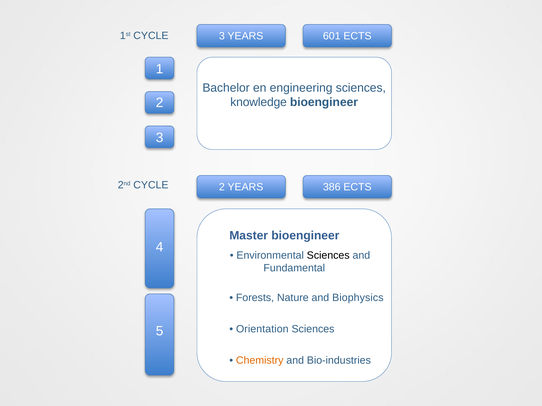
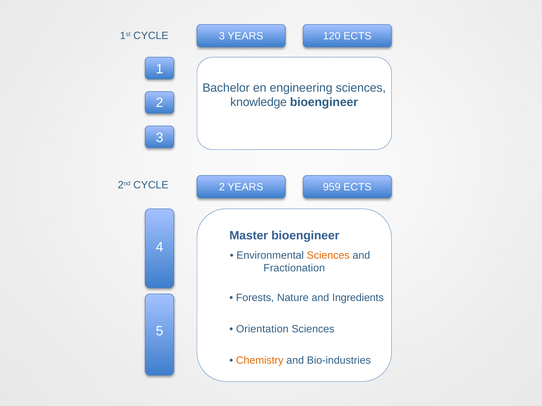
601: 601 -> 120 (332, 36)
386: 386 -> 959 (332, 187)
Sciences colour: black -> orange (328, 256)
Fundamental: Fundamental -> Fractionation (294, 268)
Biophysics: Biophysics -> Ingredients (358, 298)
